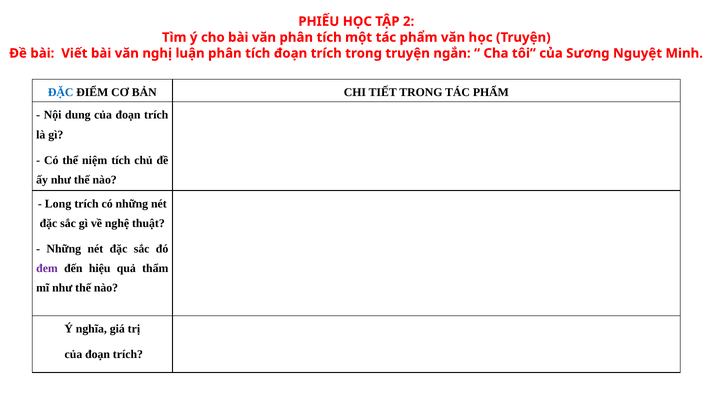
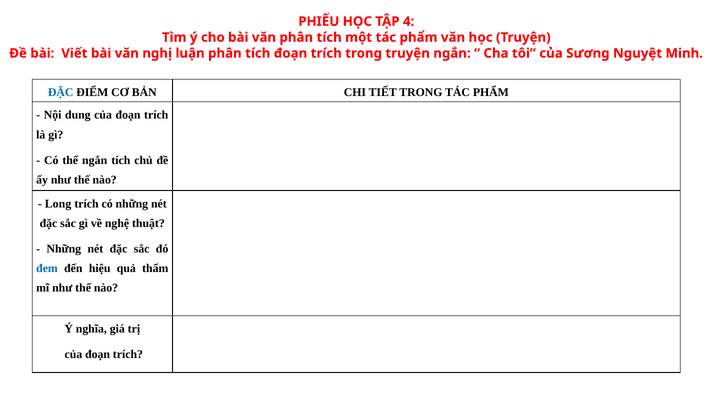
2: 2 -> 4 (409, 21)
thể niệm: niệm -> ngắn (95, 160)
đem colour: purple -> blue (47, 269)
